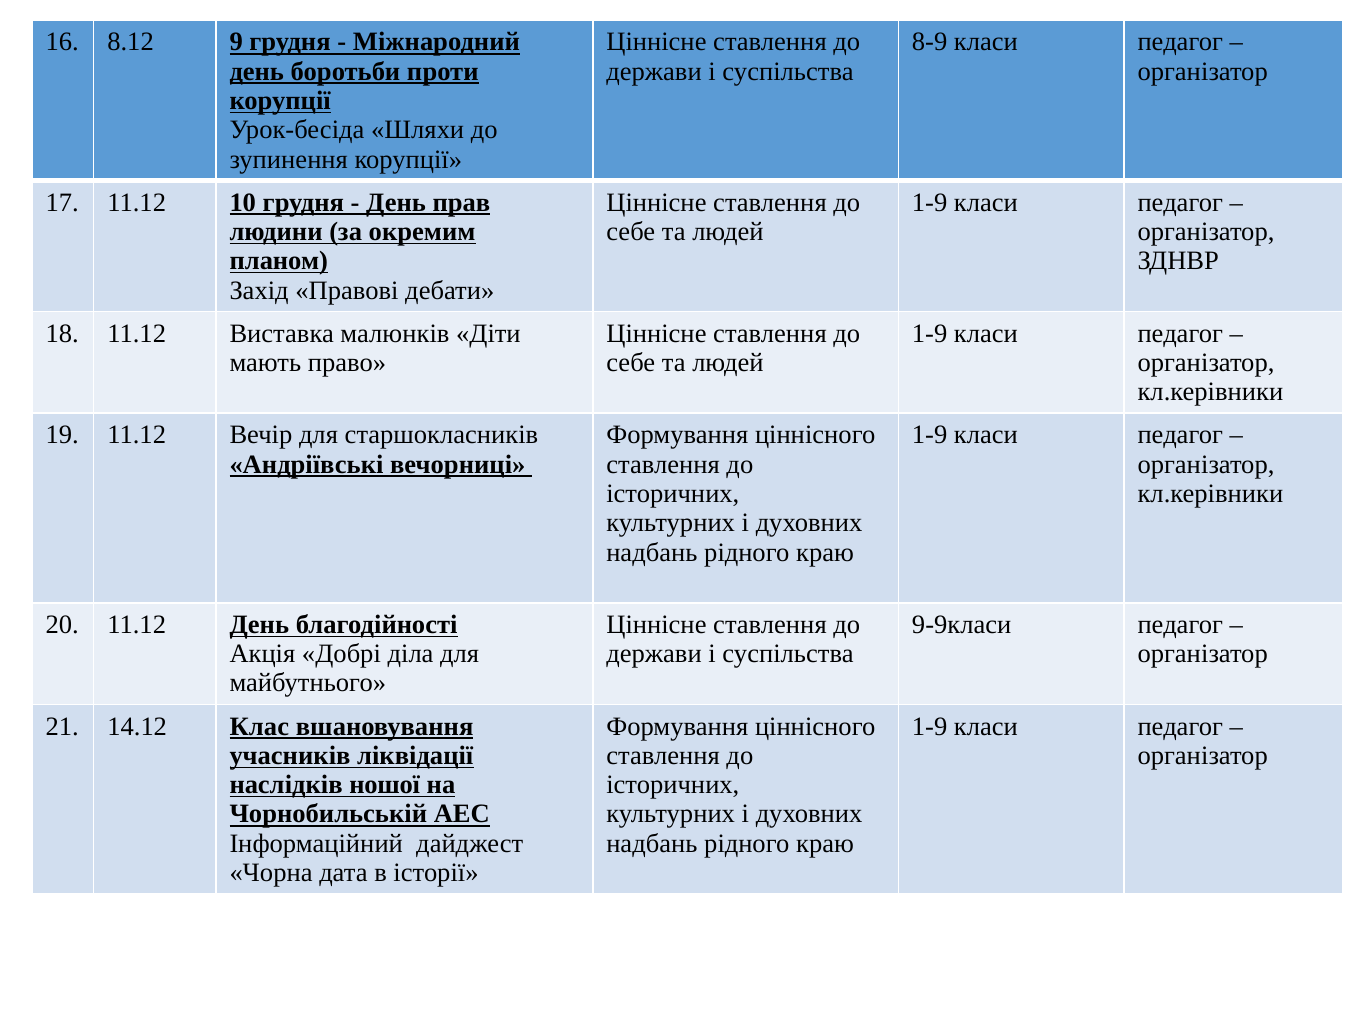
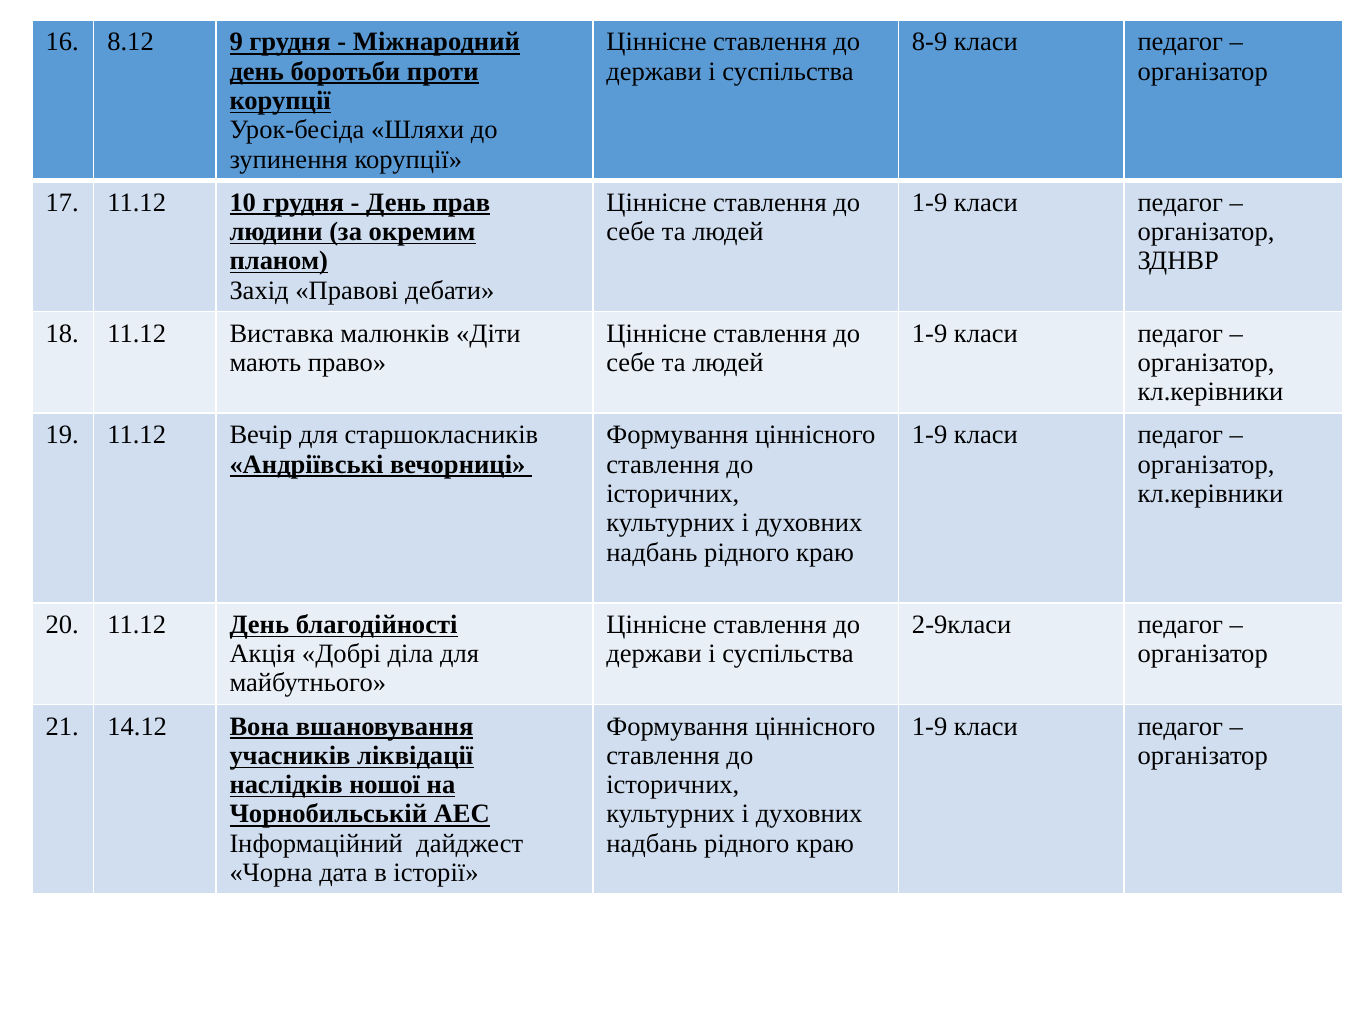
9-9класи: 9-9класи -> 2-9класи (962, 625)
Клас: Клас -> Вона (259, 727)
